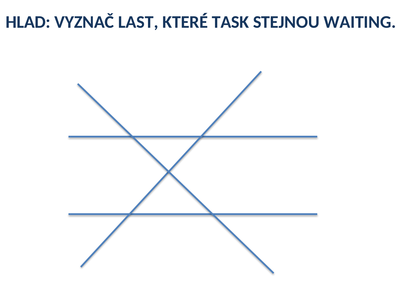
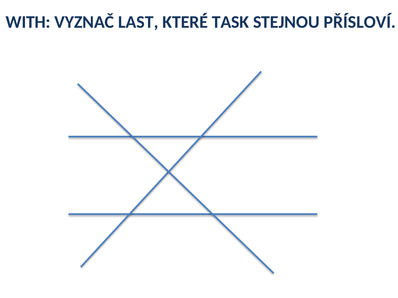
HLAD: HLAD -> WITH (28, 22)
WAITING: WAITING -> PŘÍSLOVÍ (360, 22)
